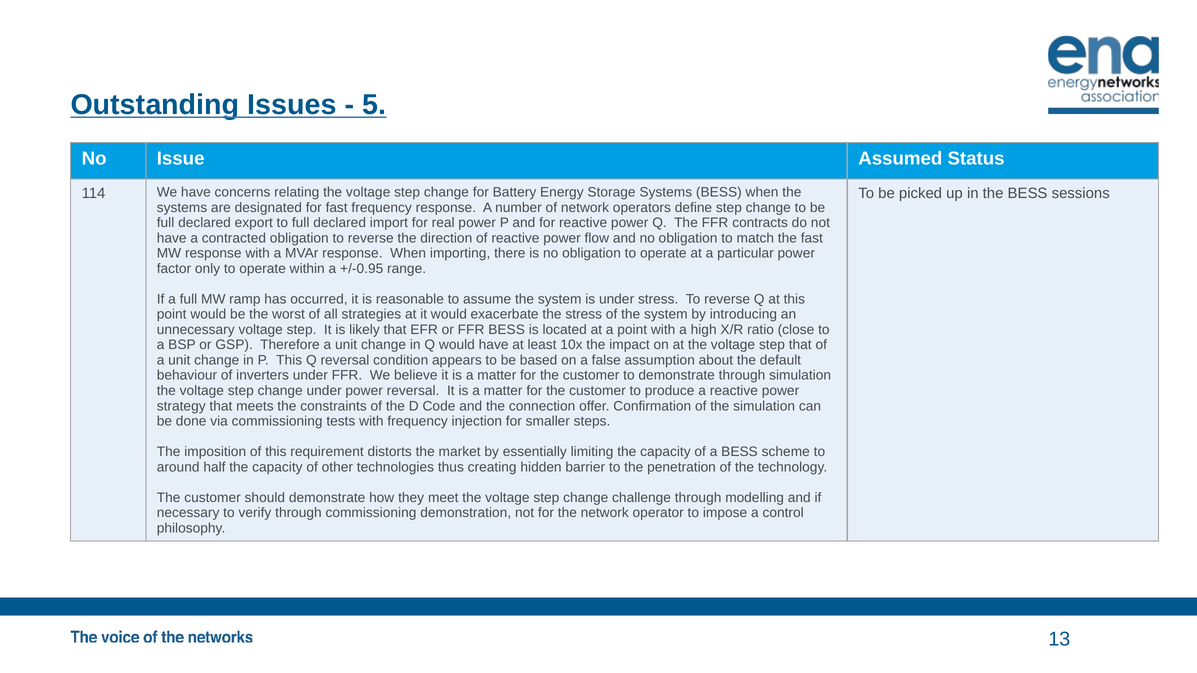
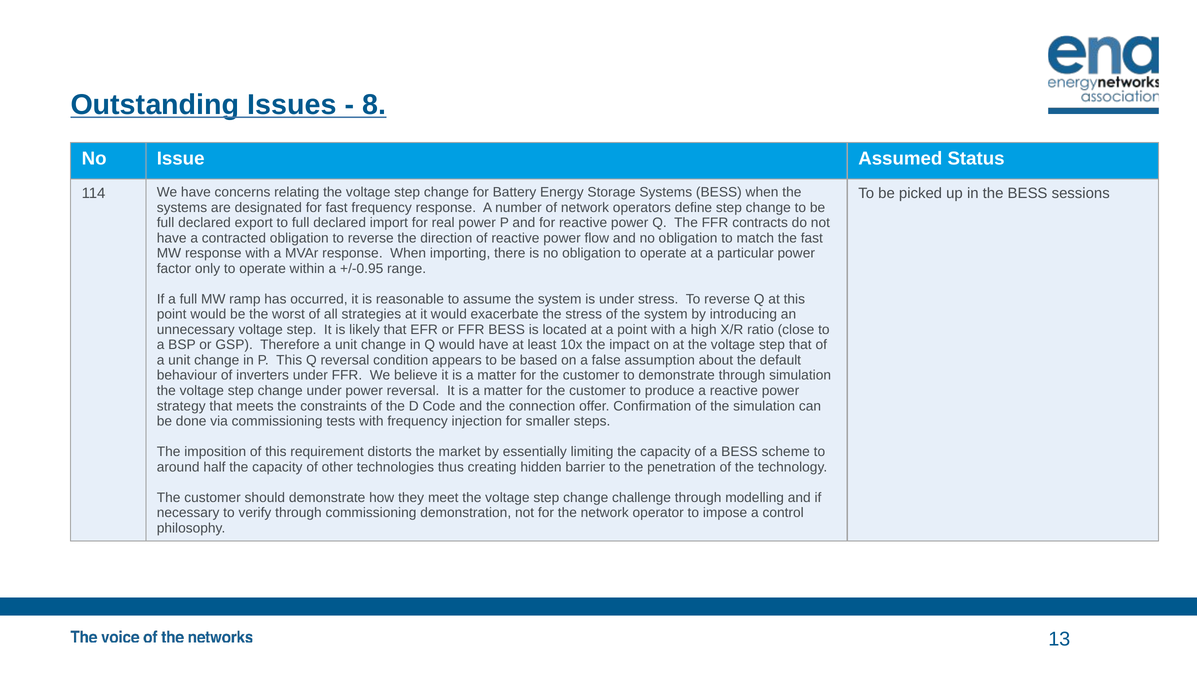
5: 5 -> 8 (374, 105)
